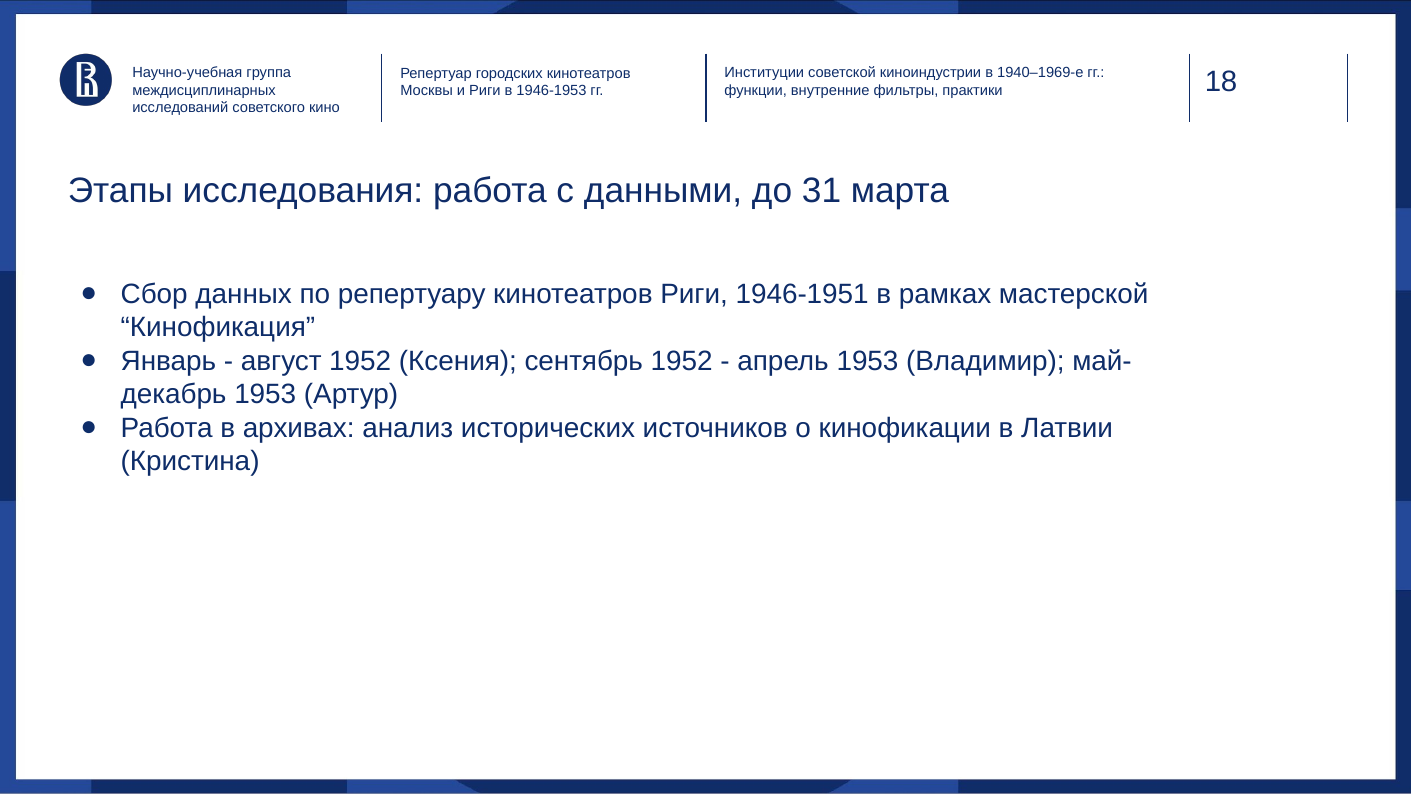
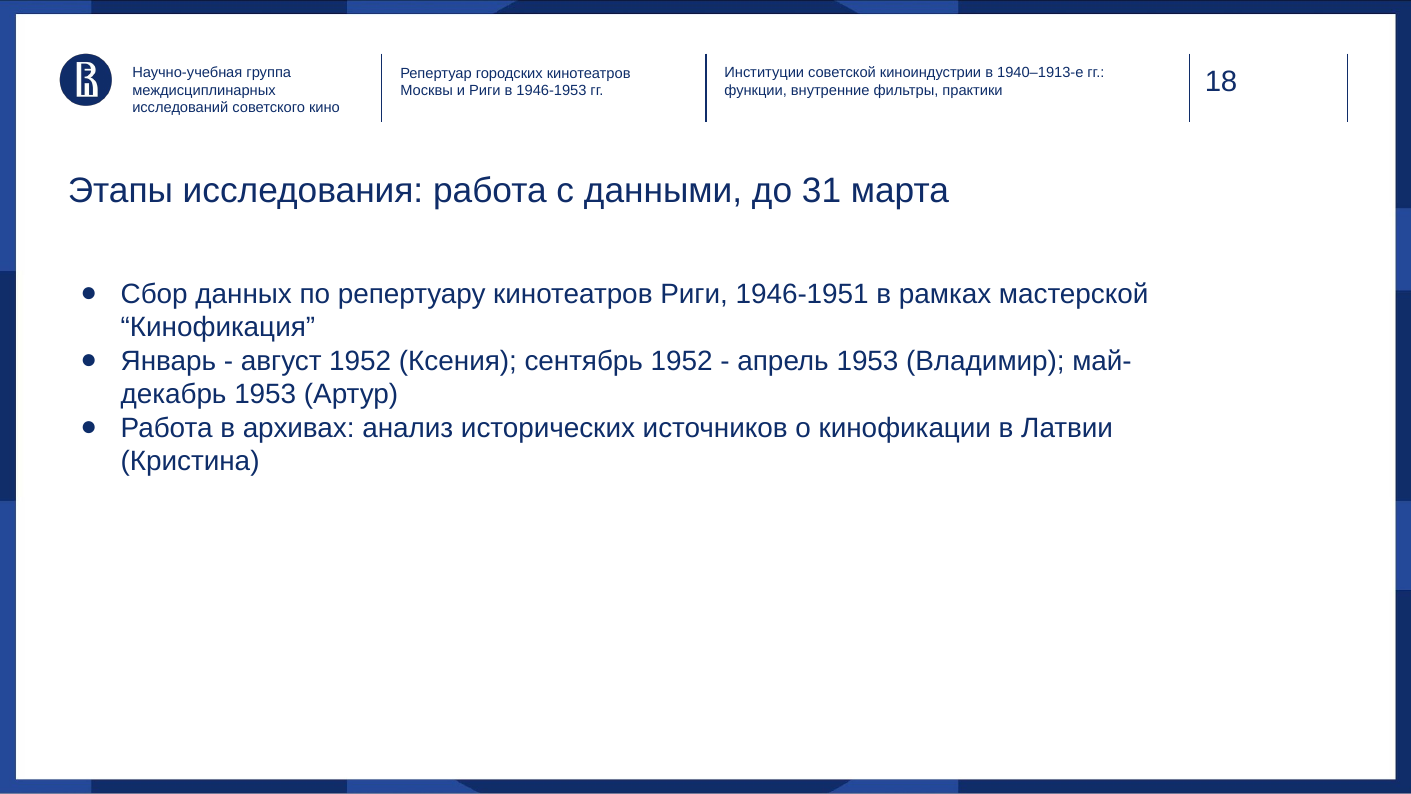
1940–1969-е: 1940–1969-е -> 1940–1913-е (1040, 73)
